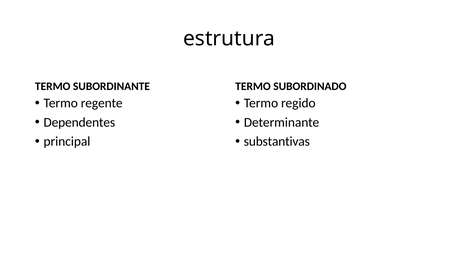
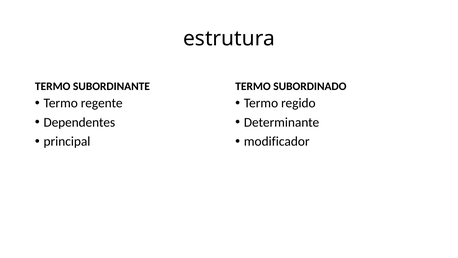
substantivas: substantivas -> modificador (277, 141)
